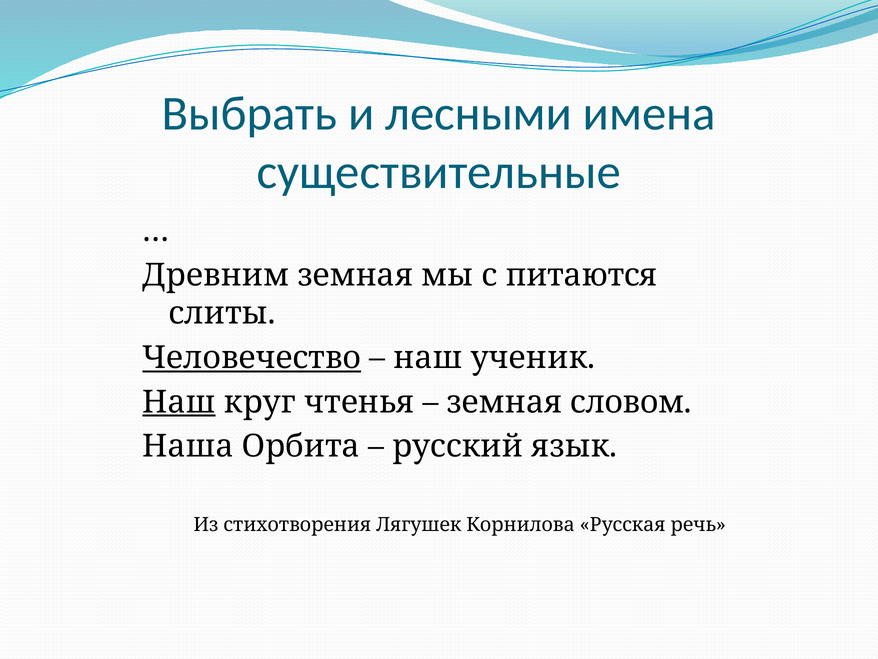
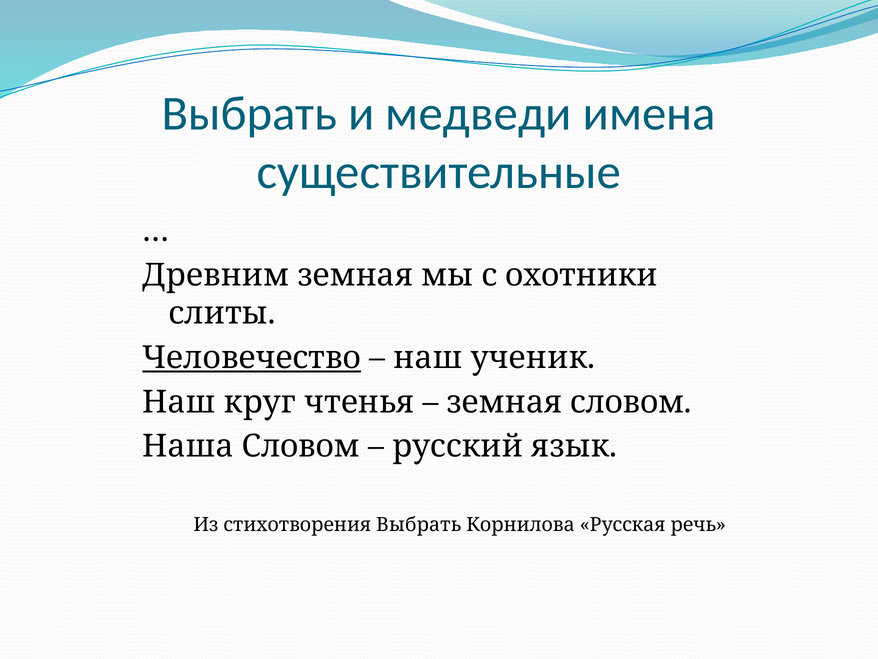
лесными: лесными -> медведи (479, 113)
питаются: питаются -> охотники (581, 275)
Наш underline: present -> none (179, 402)
Наша Орбита: Орбита -> Словом (301, 446)
стихотворения Лягушек: Лягушек -> Выбрать (419, 524)
